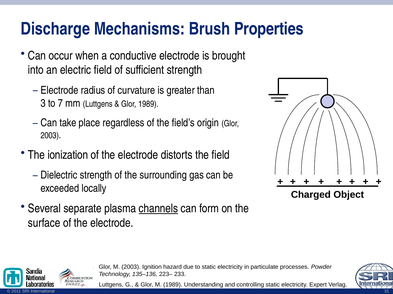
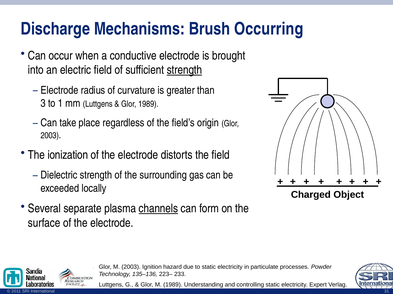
Properties: Properties -> Occurring (269, 29)
strength underline: none -> present (184, 70)
7: 7 -> 1 (60, 104)
